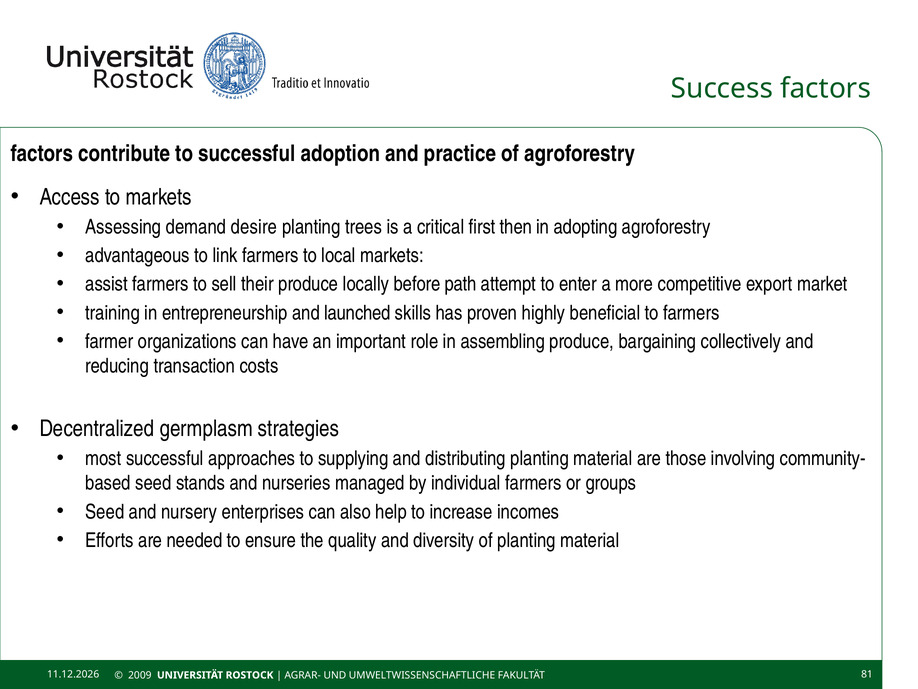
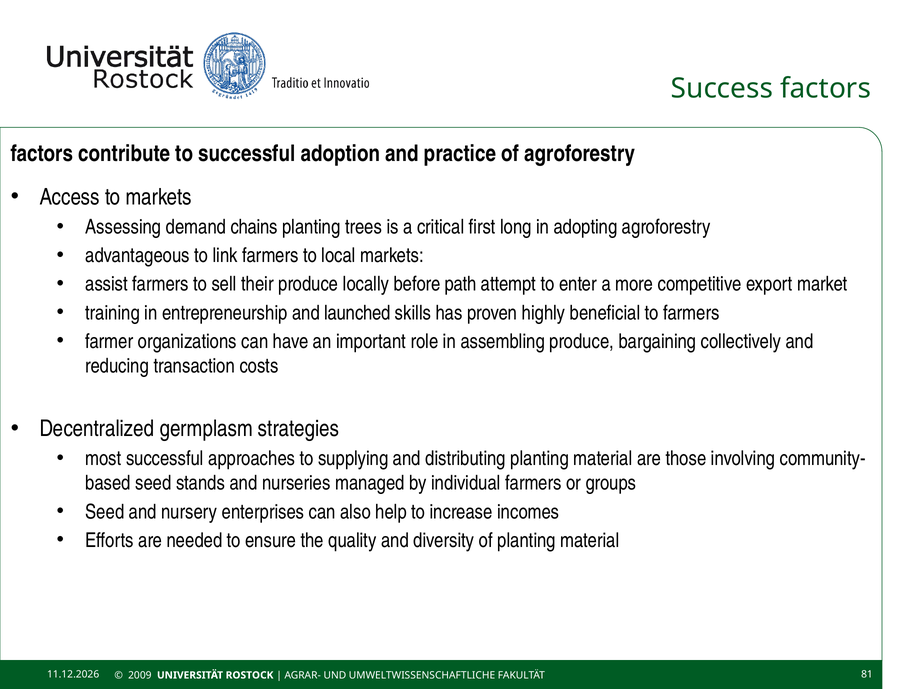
desire: desire -> chains (254, 227)
then: then -> long (516, 227)
